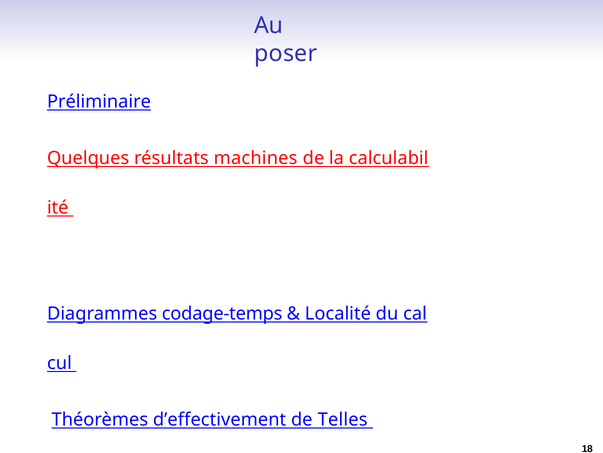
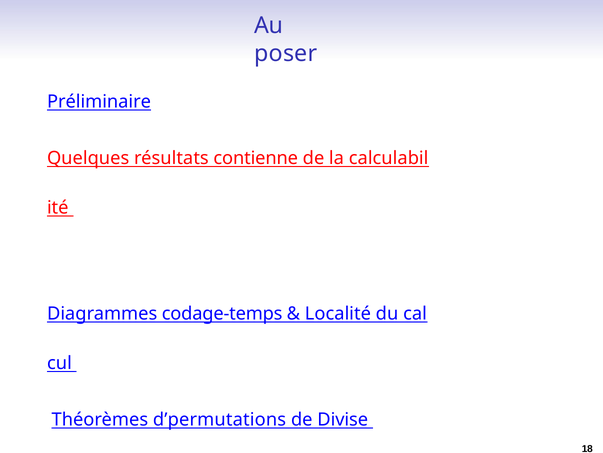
machines: machines -> contienne (256, 158)
d’effectivement: d’effectivement -> d’permutations (220, 419)
Telles: Telles -> Divise (343, 419)
